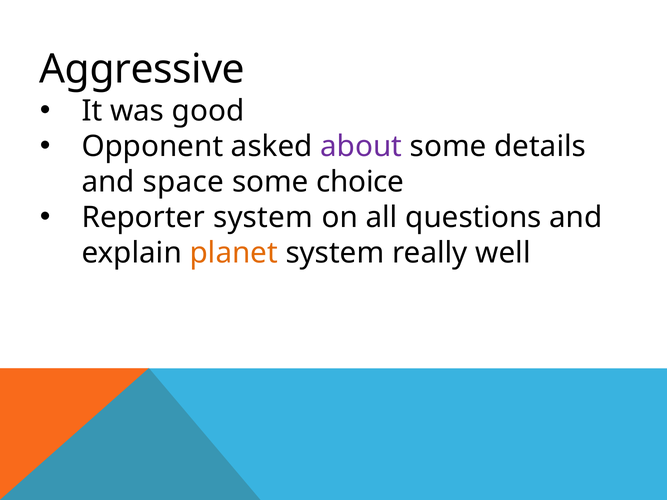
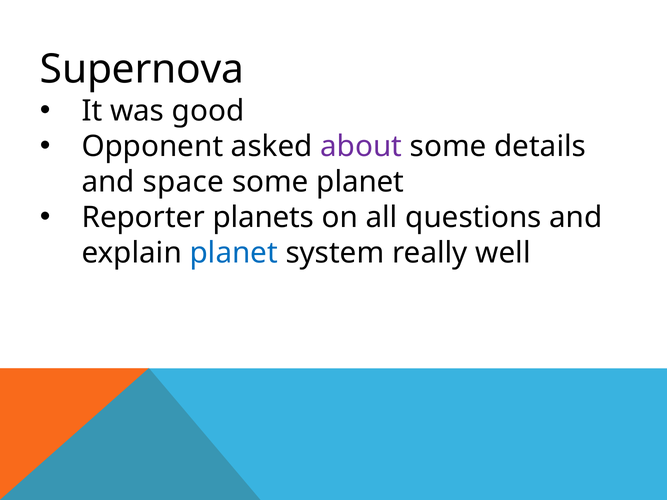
Aggressive: Aggressive -> Supernova (142, 70)
some choice: choice -> planet (360, 182)
Reporter system: system -> planets (263, 218)
planet colour: orange -> blue (234, 253)
